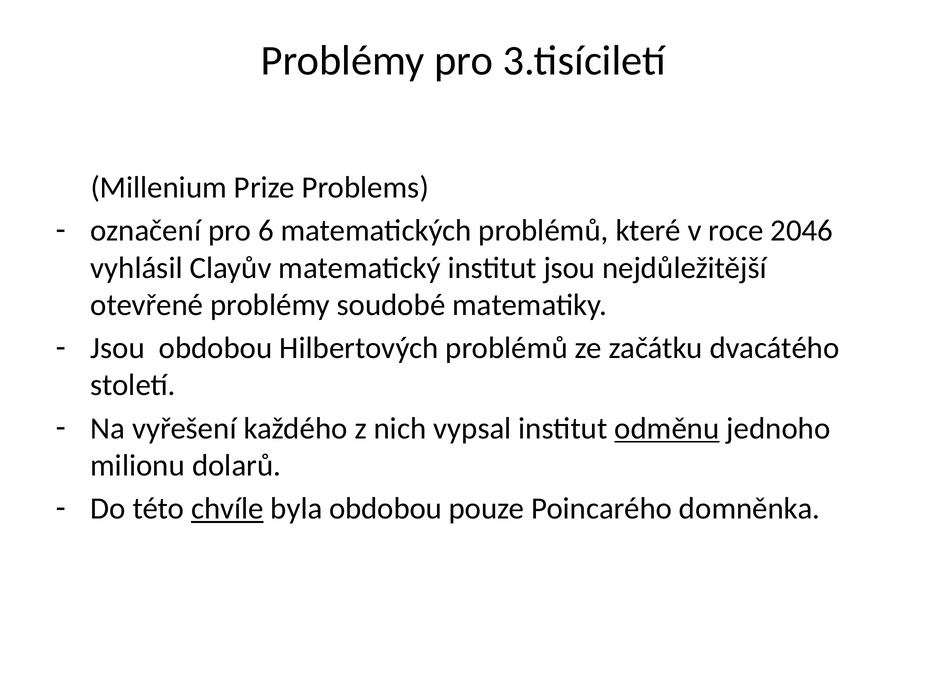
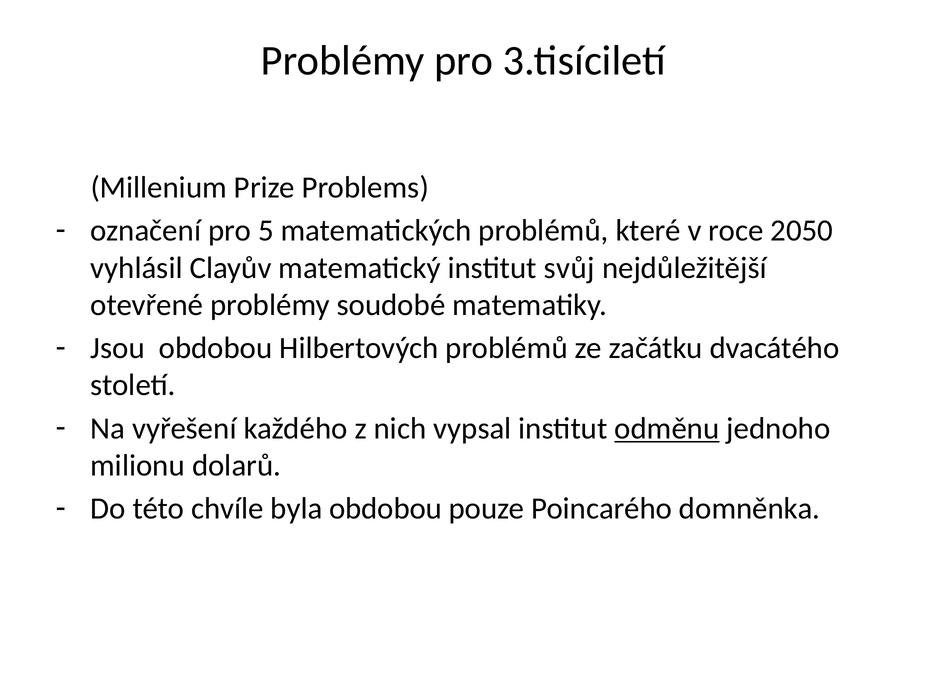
6: 6 -> 5 (266, 231)
2046: 2046 -> 2050 (802, 231)
institut jsou: jsou -> svůj (569, 268)
chvíle underline: present -> none (227, 509)
